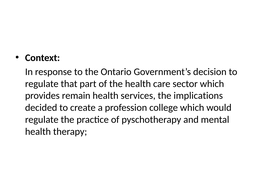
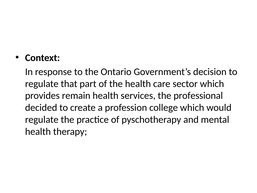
implications: implications -> professional (198, 96)
